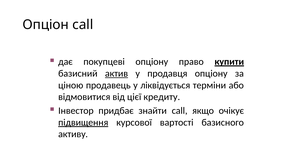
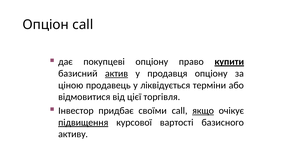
кредиту: кредиту -> торгівля (162, 97)
знайти: знайти -> своїми (153, 111)
якщо underline: none -> present (203, 111)
